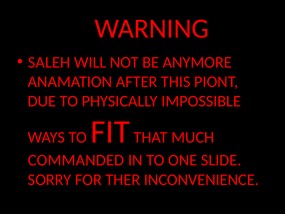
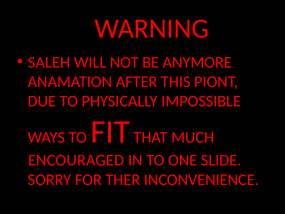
COMMANDED: COMMANDED -> ENCOURAGED (76, 160)
